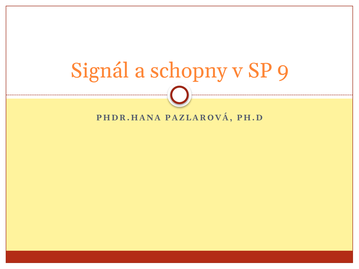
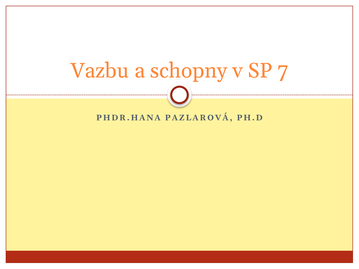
Signál: Signál -> Vazbu (100, 71)
9: 9 -> 7 (283, 71)
